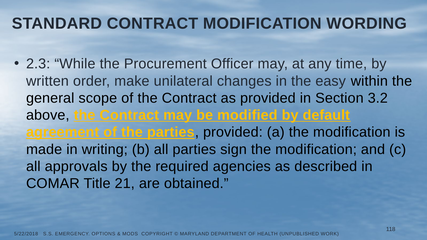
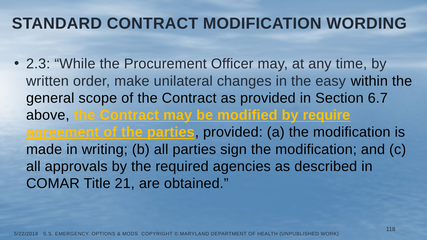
3.2: 3.2 -> 6.7 (378, 98)
default: default -> require (326, 115)
